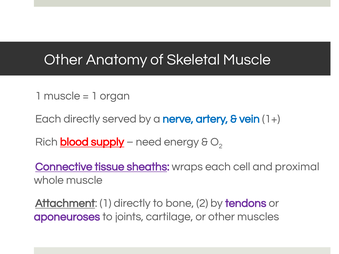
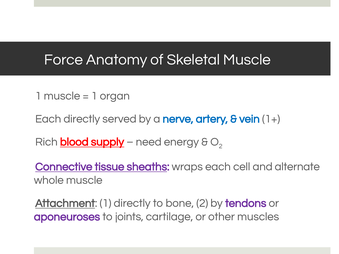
Other: Other -> Force (64, 60)
proximal: proximal -> alternate (297, 167)
